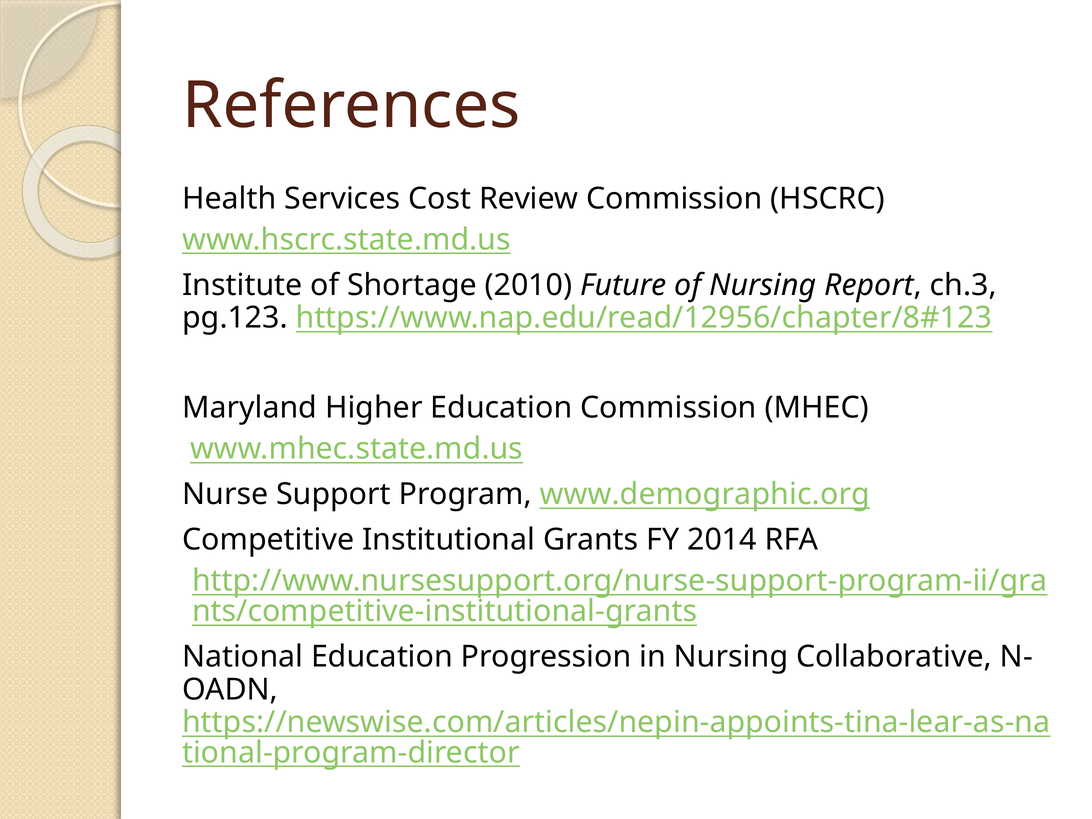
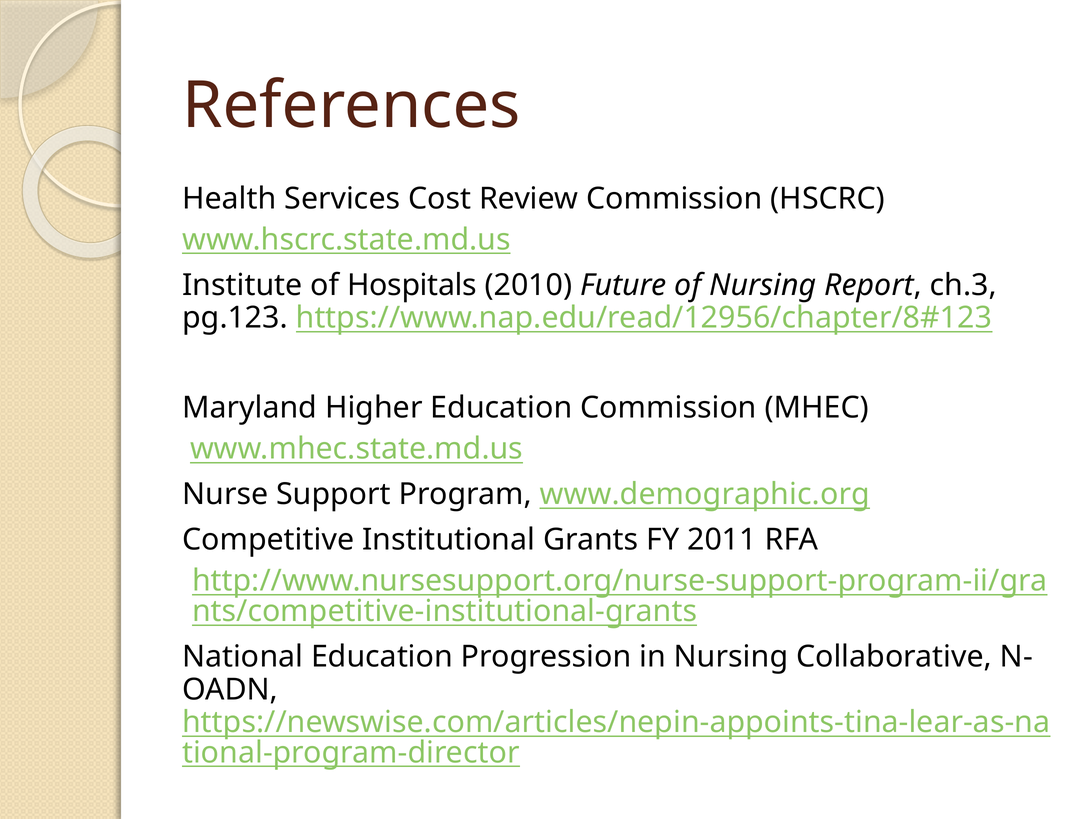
Shortage: Shortage -> Hospitals (412, 285)
2014: 2014 -> 2011 (722, 540)
